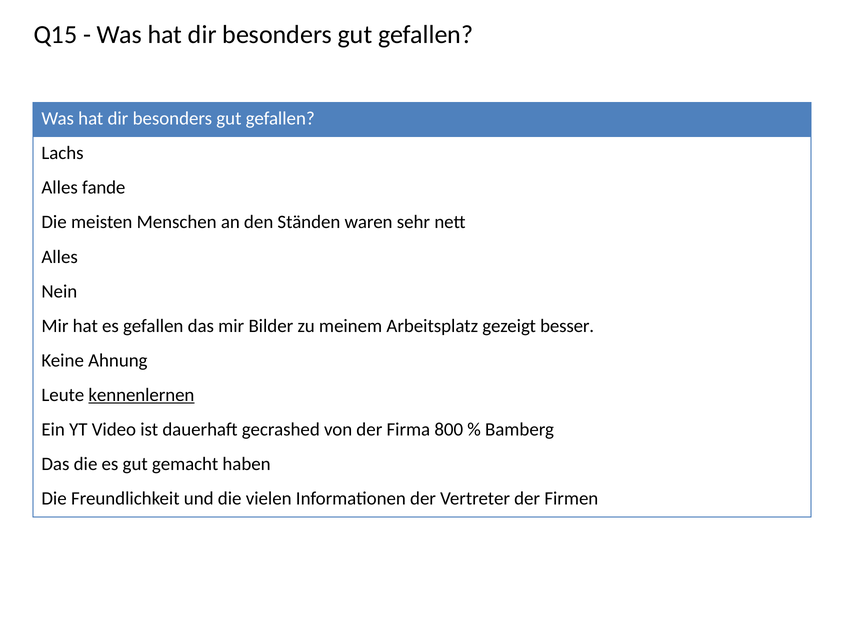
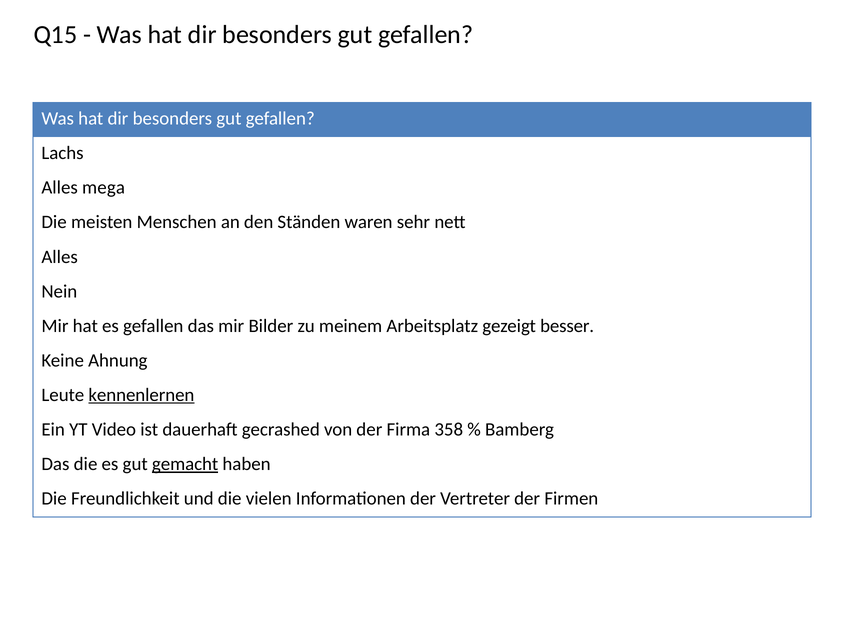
fande: fande -> mega (104, 188)
800: 800 -> 358 (449, 430)
gemacht underline: none -> present (185, 464)
